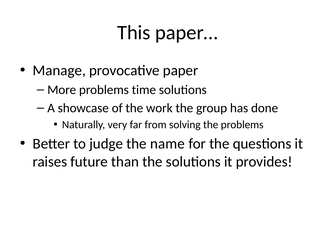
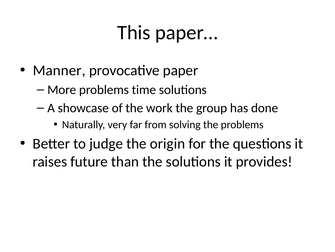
Manage: Manage -> Manner (59, 70)
name: name -> origin (168, 143)
